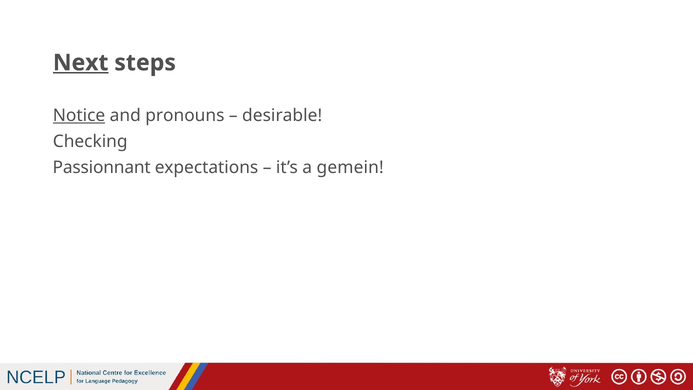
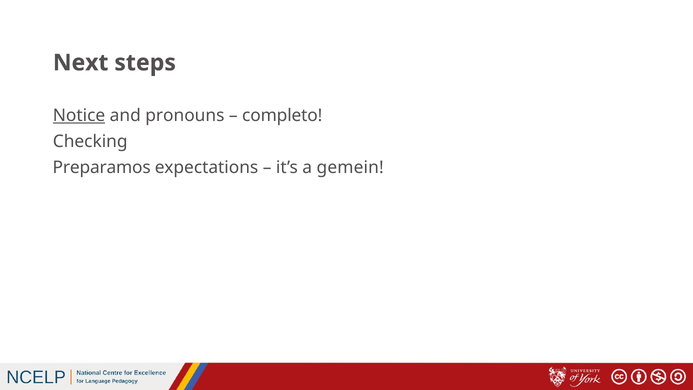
Next underline: present -> none (81, 63)
desirable: desirable -> completo (282, 116)
Passionnant: Passionnant -> Preparamos (102, 167)
